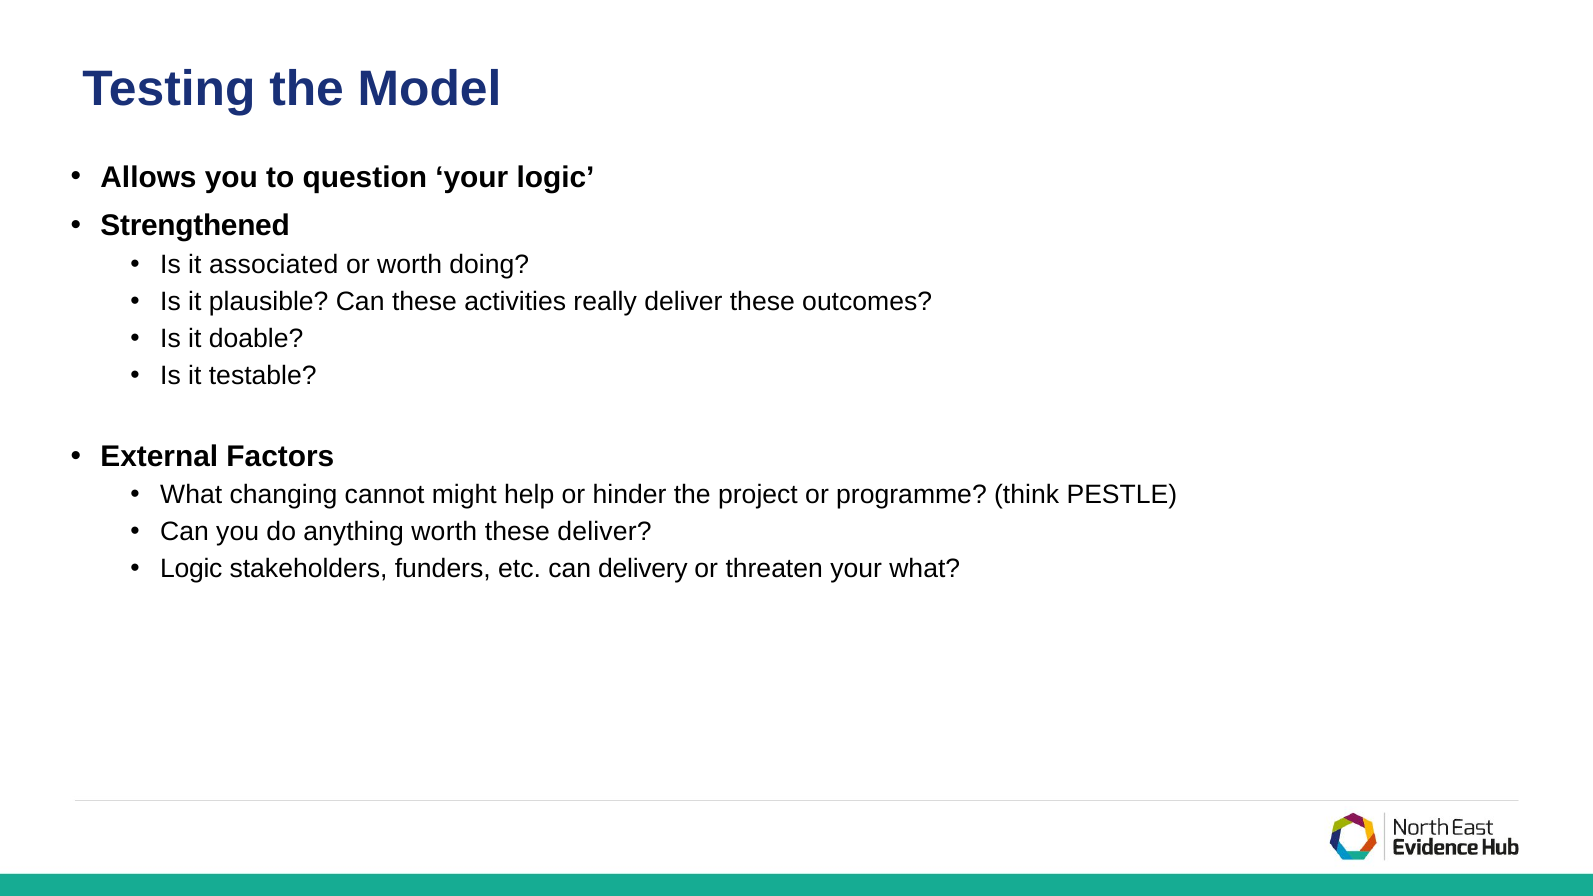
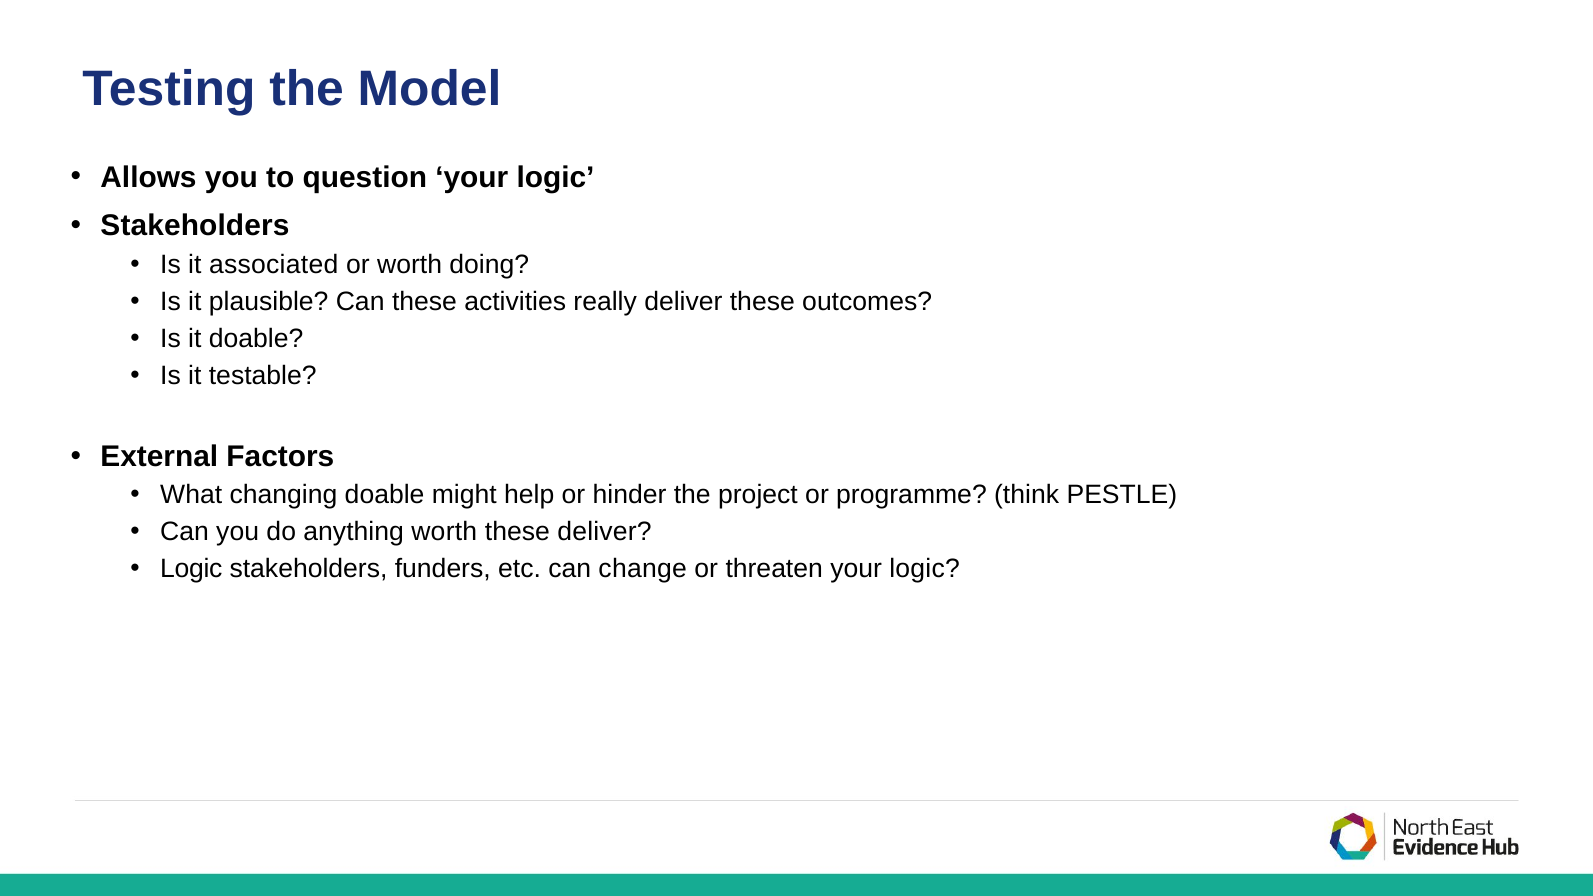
Strengthened: Strengthened -> Stakeholders (195, 226)
changing cannot: cannot -> doable (385, 495)
delivery: delivery -> change (643, 569)
threaten your what: what -> logic (925, 569)
